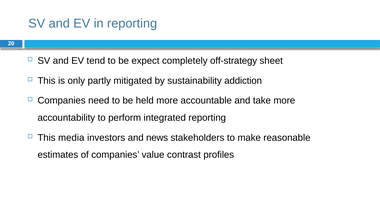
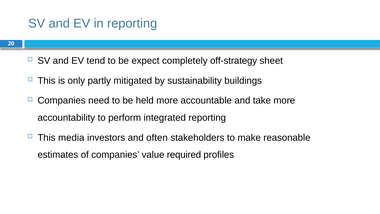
addiction: addiction -> buildings (243, 81)
news: news -> often (157, 137)
contrast: contrast -> required (184, 155)
